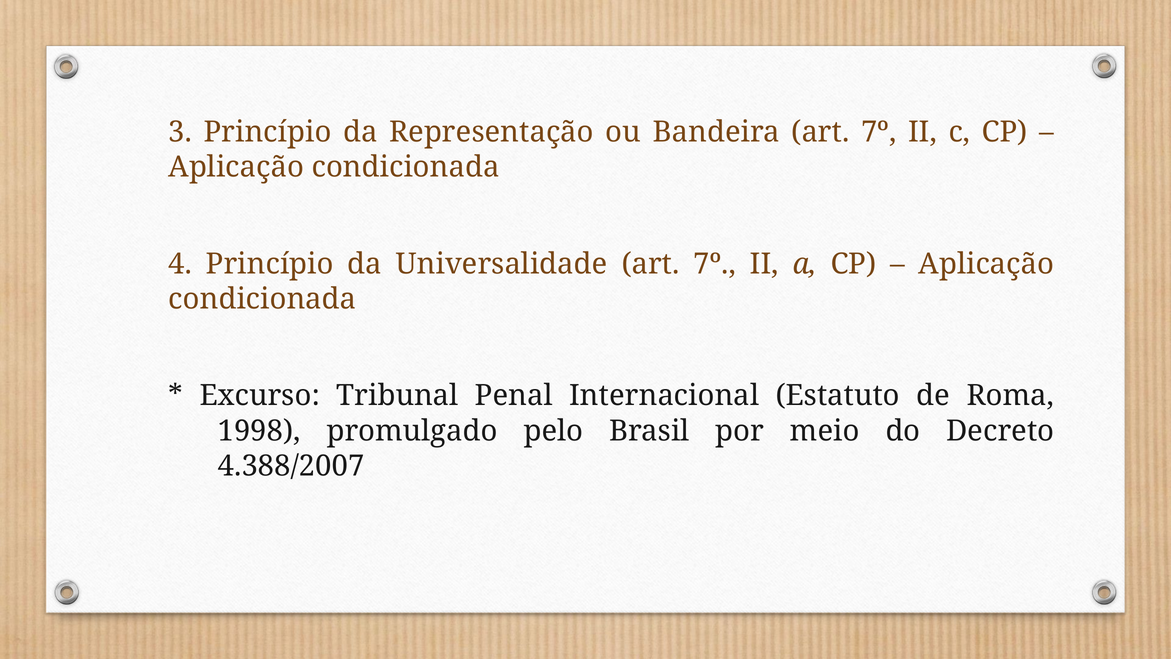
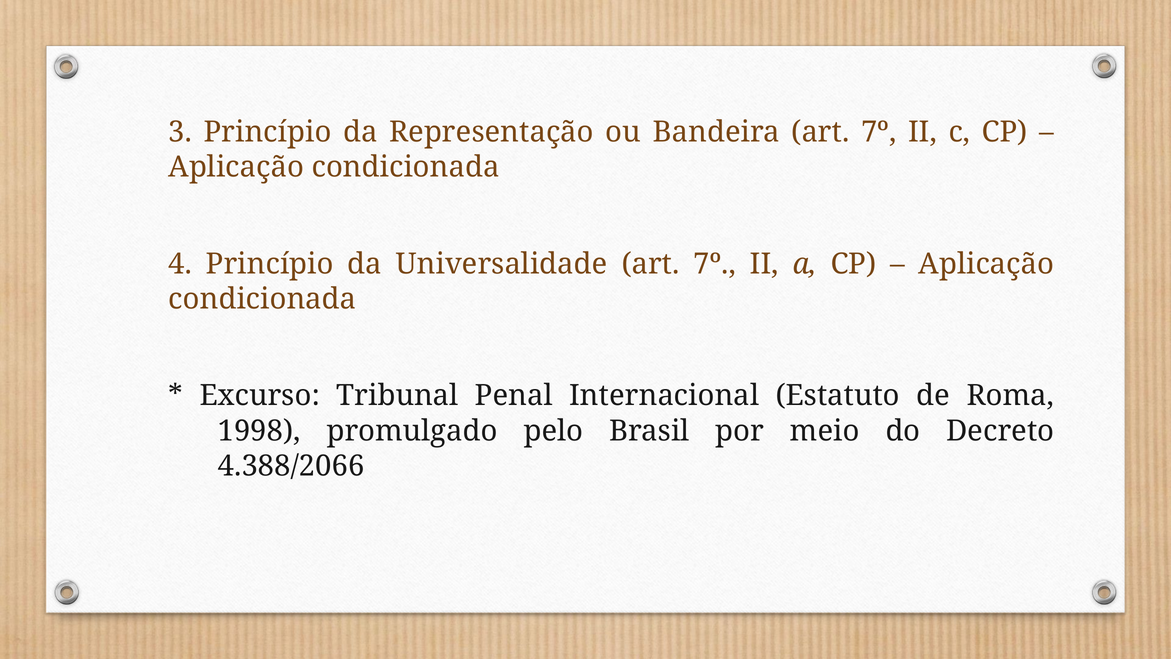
4.388/2007: 4.388/2007 -> 4.388/2066 (291, 466)
